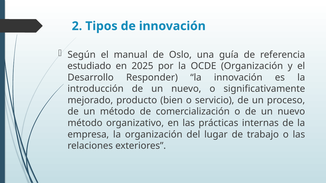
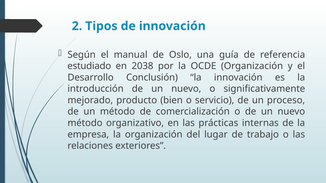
2025: 2025 -> 2038 (142, 66)
Responder: Responder -> Conclusión (152, 78)
